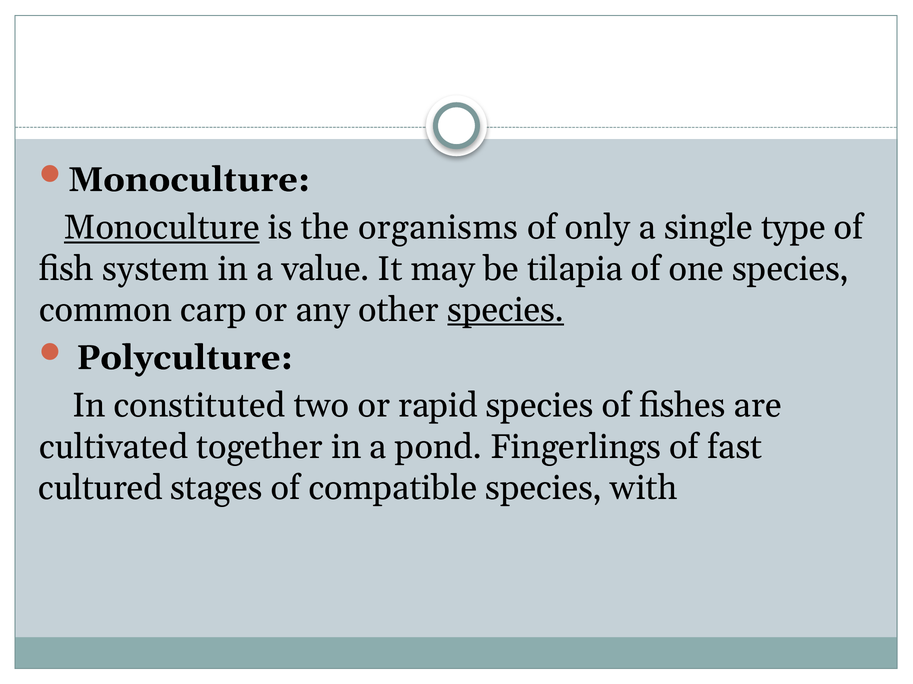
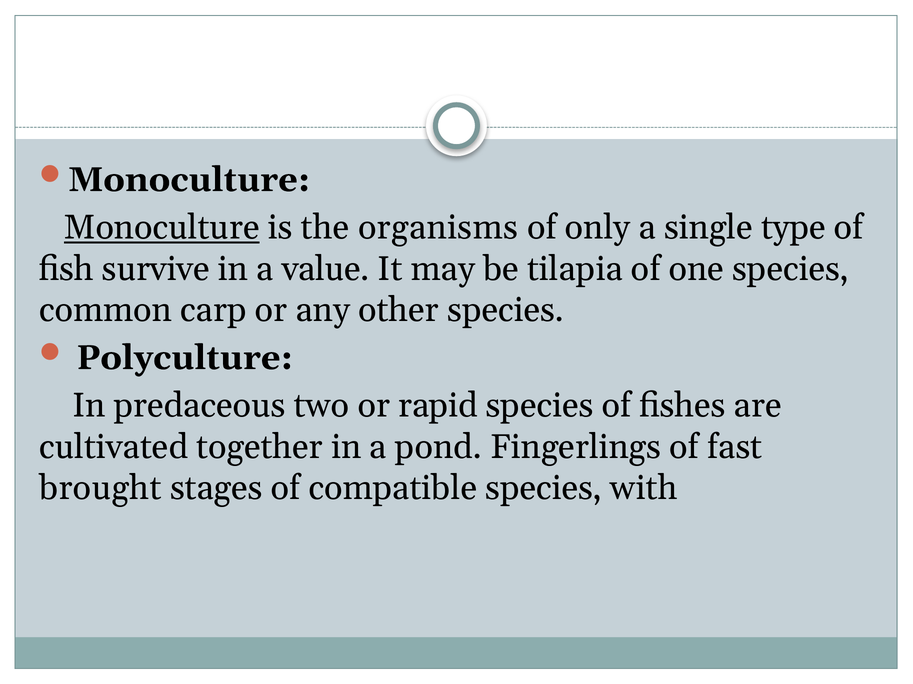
system: system -> survive (156, 269)
species underline: present -> none (506, 310)
constituted: constituted -> predaceous (200, 406)
cultured: cultured -> brought (100, 488)
